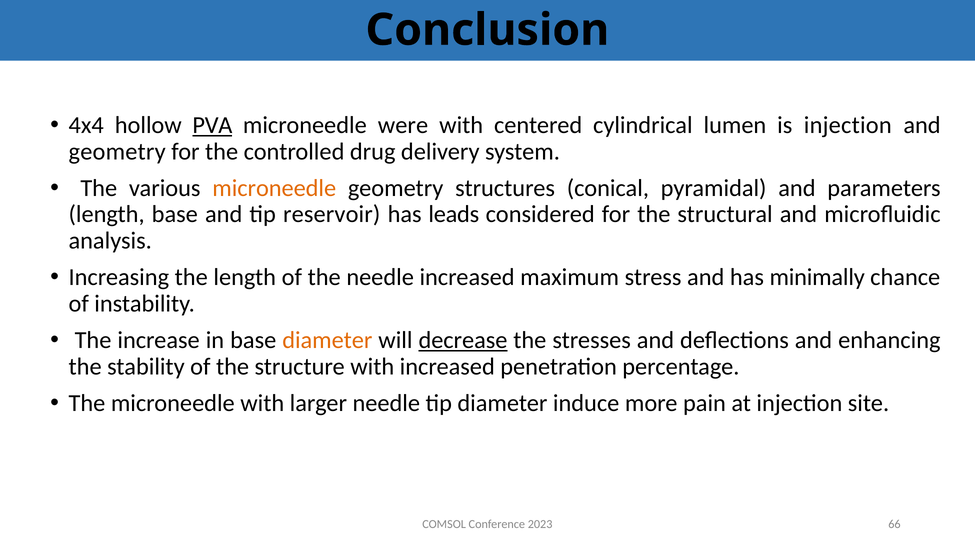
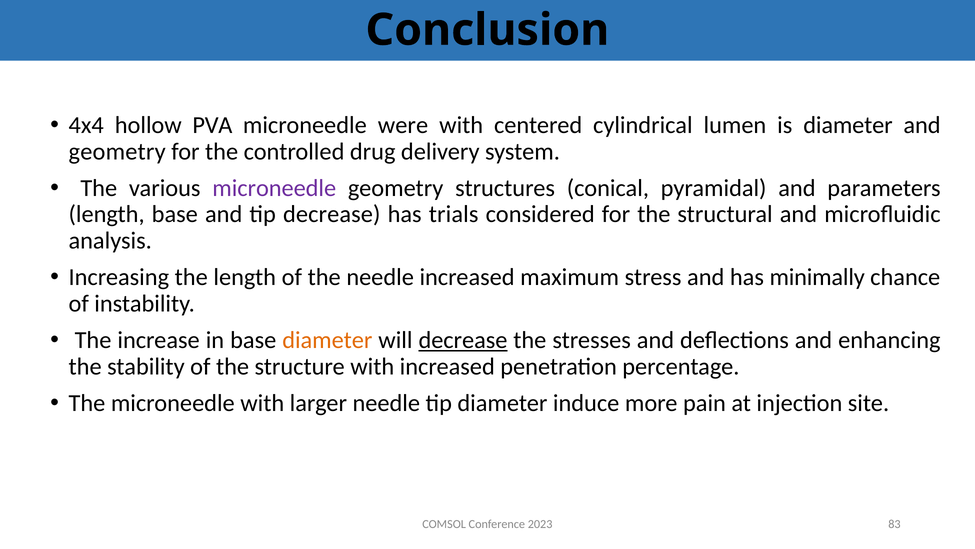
PVA underline: present -> none (212, 125)
is injection: injection -> diameter (848, 125)
microneedle colour: orange -> purple (274, 188)
tip reservoir: reservoir -> decrease (332, 214)
leads: leads -> trials (454, 214)
66: 66 -> 83 (894, 524)
